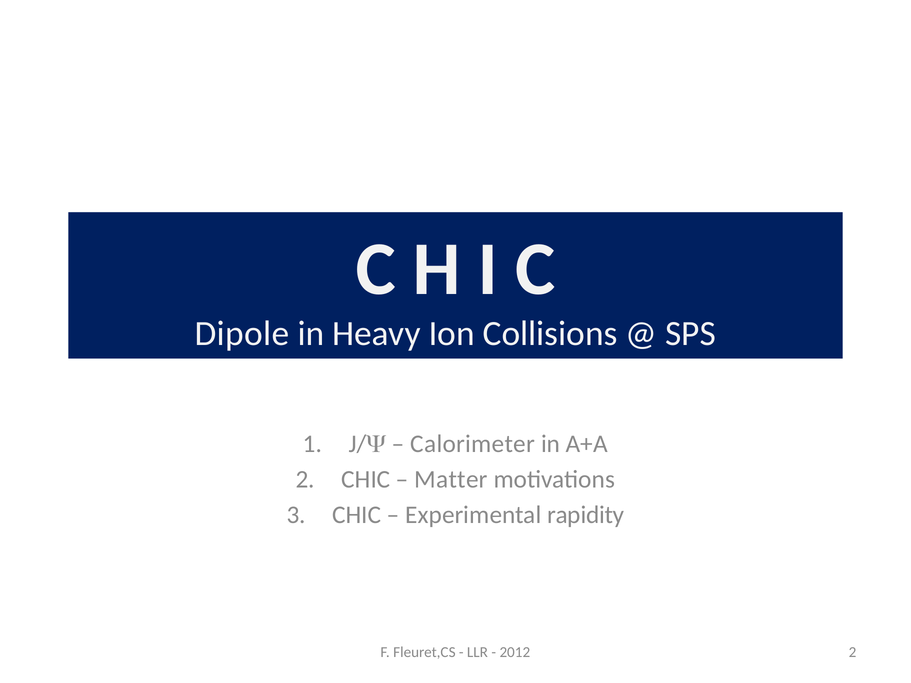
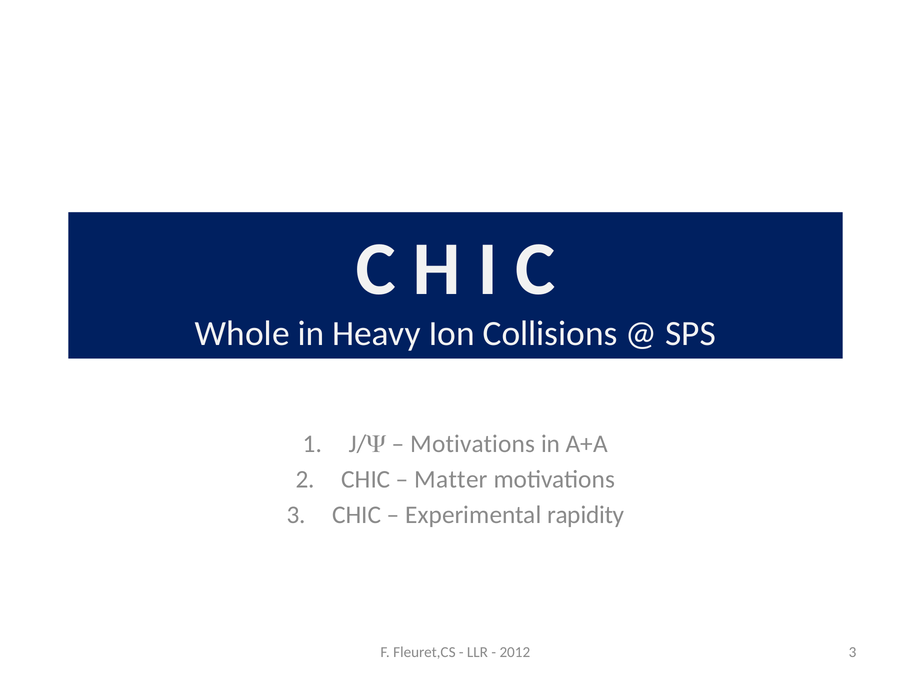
Dipole: Dipole -> Whole (242, 333)
Calorimeter: Calorimeter -> Motivations (473, 444)
2012 2: 2 -> 3 (853, 652)
